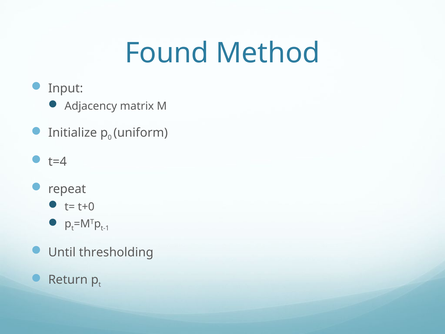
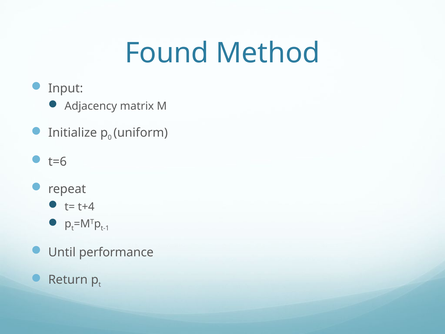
t=4: t=4 -> t=6 (57, 162)
t+0: t+0 -> t+4 (86, 207)
thresholding: thresholding -> performance (116, 252)
